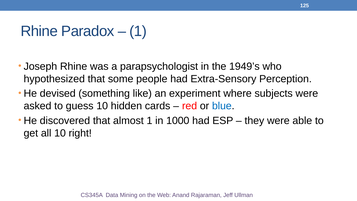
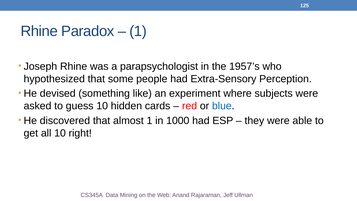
1949’s: 1949’s -> 1957’s (244, 66)
